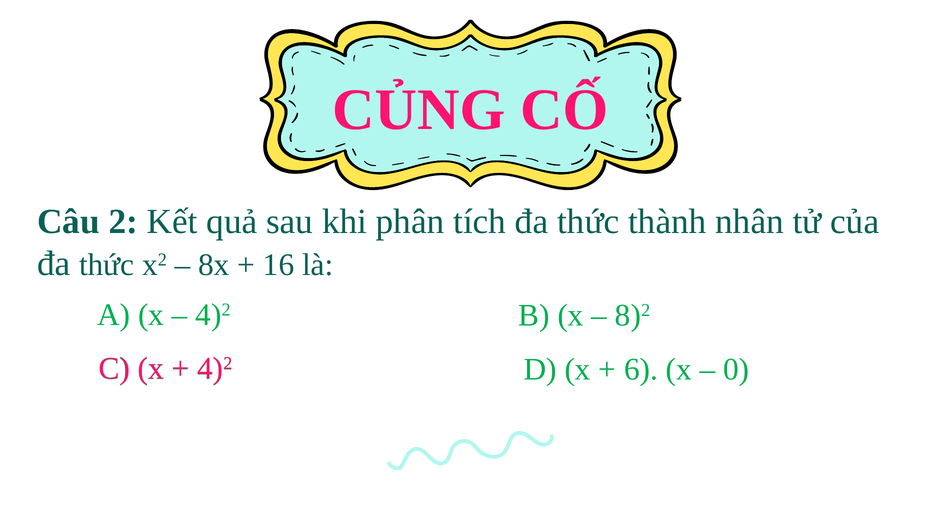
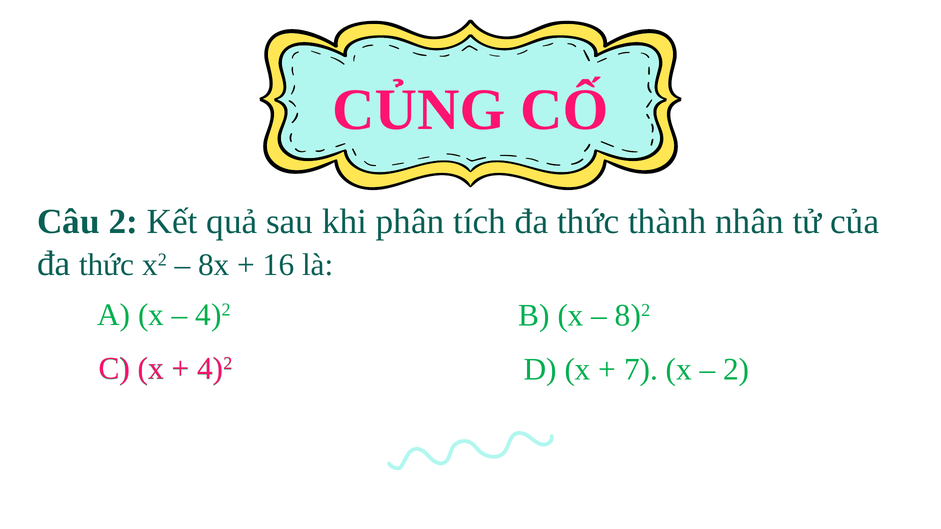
6: 6 -> 7 (641, 370)
0: 0 -> 2 (736, 370)
